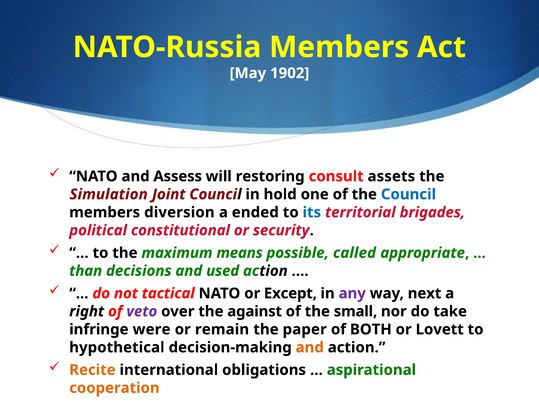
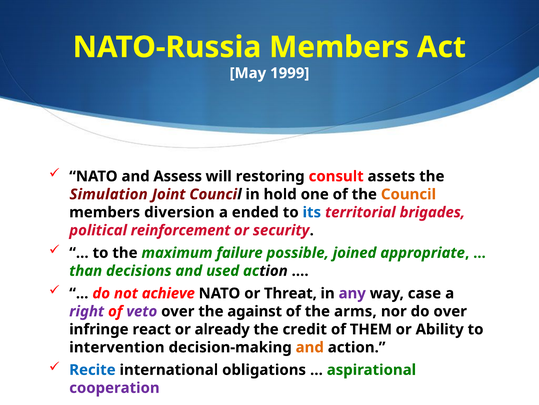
1902: 1902 -> 1999 (290, 73)
Council colour: blue -> orange (408, 194)
constitutional: constitutional -> reinforcement (181, 230)
means: means -> failure (240, 252)
called: called -> joined (355, 252)
tactical: tactical -> achieve (168, 293)
Except: Except -> Threat (290, 293)
next: next -> case (424, 293)
right colour: black -> purple (87, 311)
small: small -> arms (355, 311)
do take: take -> over (450, 311)
were: were -> react (152, 329)
remain: remain -> already (222, 329)
paper: paper -> credit (305, 329)
BOTH: BOTH -> THEM (371, 329)
Lovett: Lovett -> Ability (440, 329)
hypothetical: hypothetical -> intervention (117, 347)
Recite colour: orange -> blue (92, 369)
cooperation colour: orange -> purple (114, 387)
